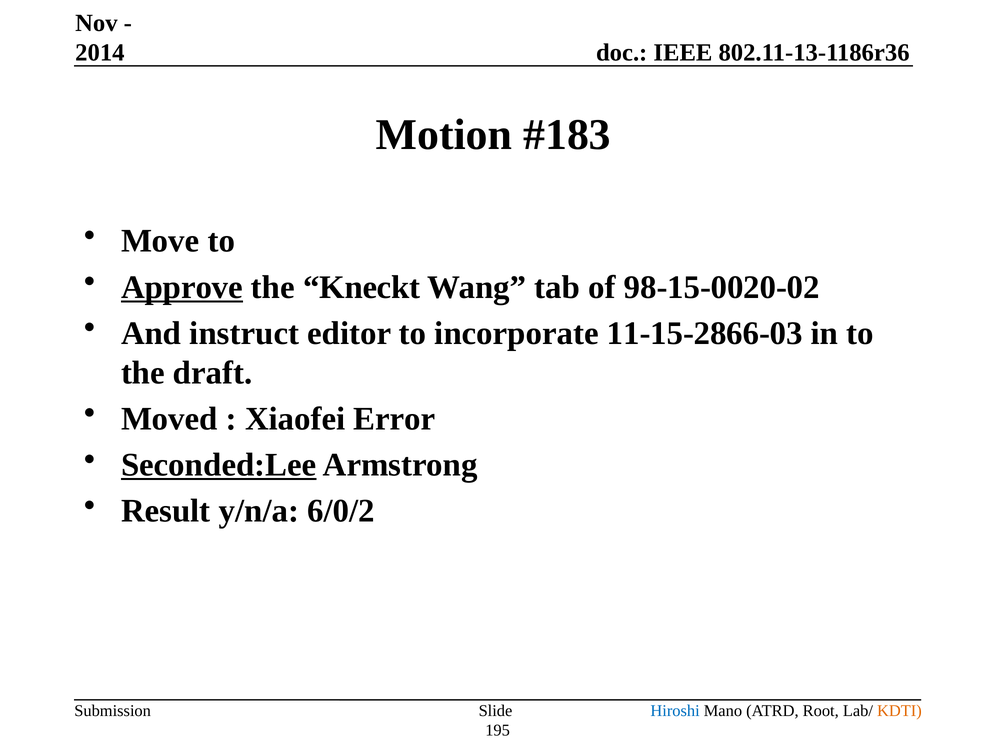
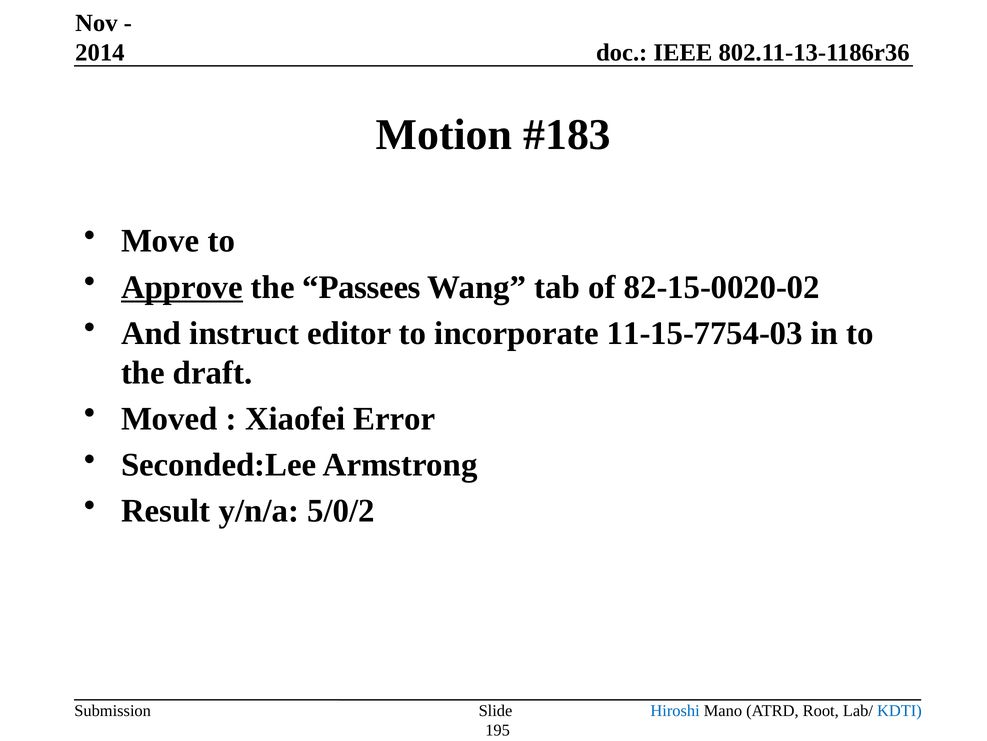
Kneckt: Kneckt -> Passees (362, 287)
98-15-0020-02: 98-15-0020-02 -> 82-15-0020-02 (722, 287)
11-15-2866-03: 11-15-2866-03 -> 11-15-7754-03 (705, 333)
Seconded:Lee underline: present -> none (219, 465)
6/0/2: 6/0/2 -> 5/0/2 (341, 511)
KDTI colour: orange -> blue (899, 710)
